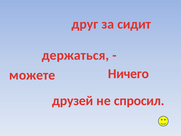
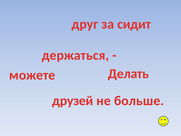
Ничего: Ничего -> Делать (128, 74)
спросил: спросил -> больше (139, 100)
